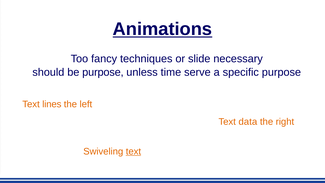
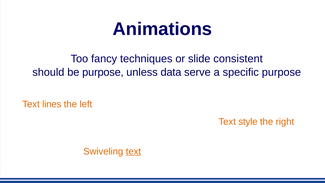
Animations underline: present -> none (162, 29)
necessary: necessary -> consistent (238, 59)
time: time -> data (171, 72)
data: data -> style (248, 122)
